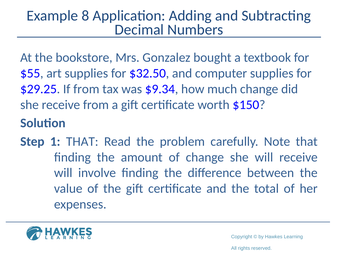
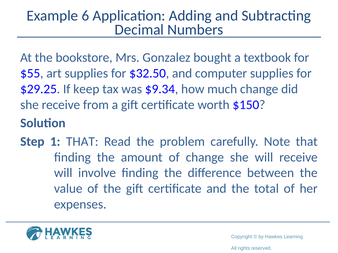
8: 8 -> 6 (85, 16)
If from: from -> keep (86, 89)
